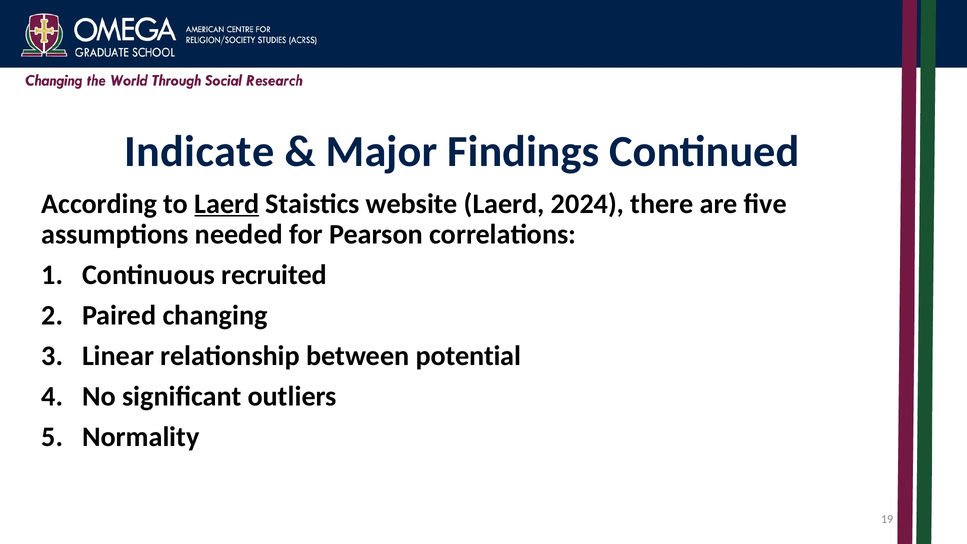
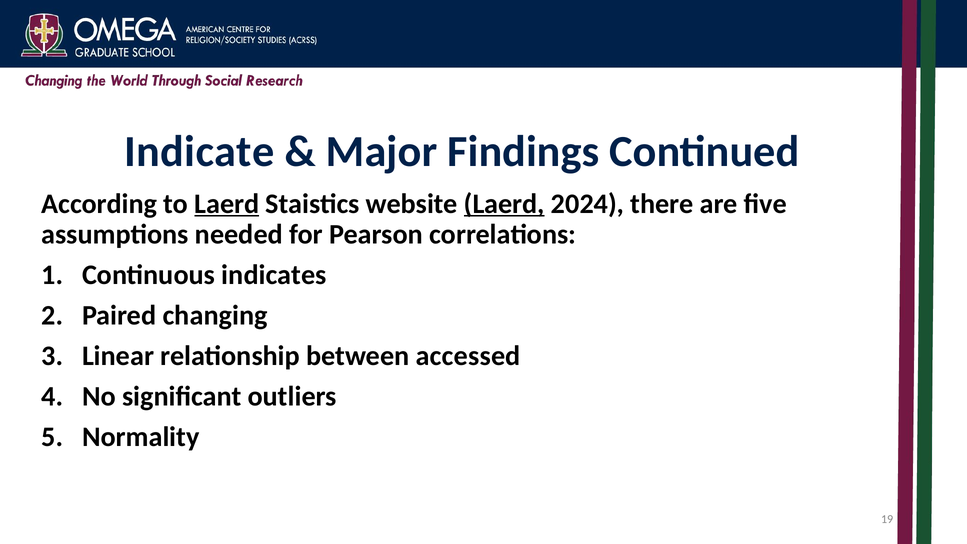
Laerd underline: none -> present (504, 204)
recruited: recruited -> indicates (274, 275)
potential: potential -> accessed (468, 356)
